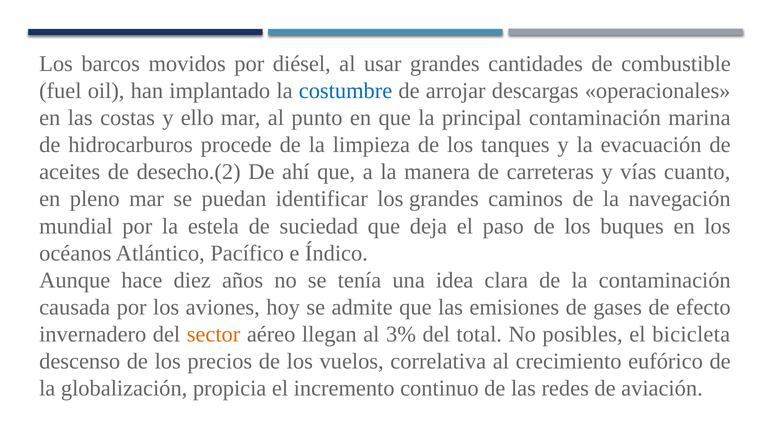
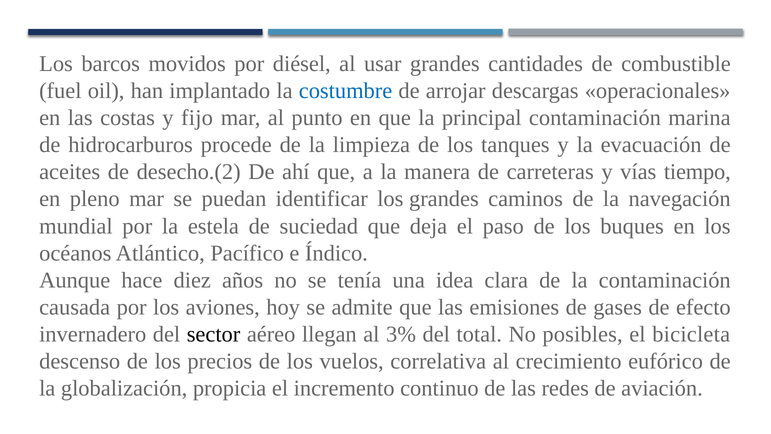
ello: ello -> fijo (197, 118)
cuanto: cuanto -> tiempo (697, 172)
sector colour: orange -> black (214, 334)
